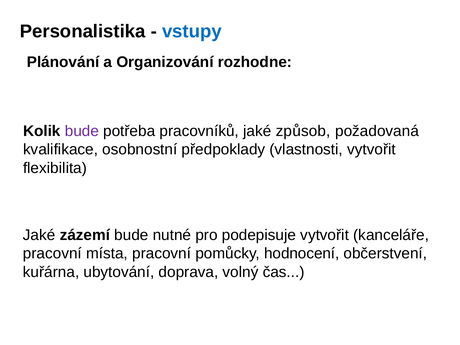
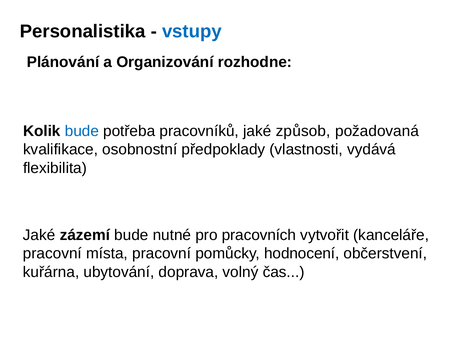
bude colour: purple -> blue (82, 131)
vlastnosti vytvořit: vytvořit -> vydává (371, 150)
podepisuje: podepisuje -> pracovních (259, 235)
